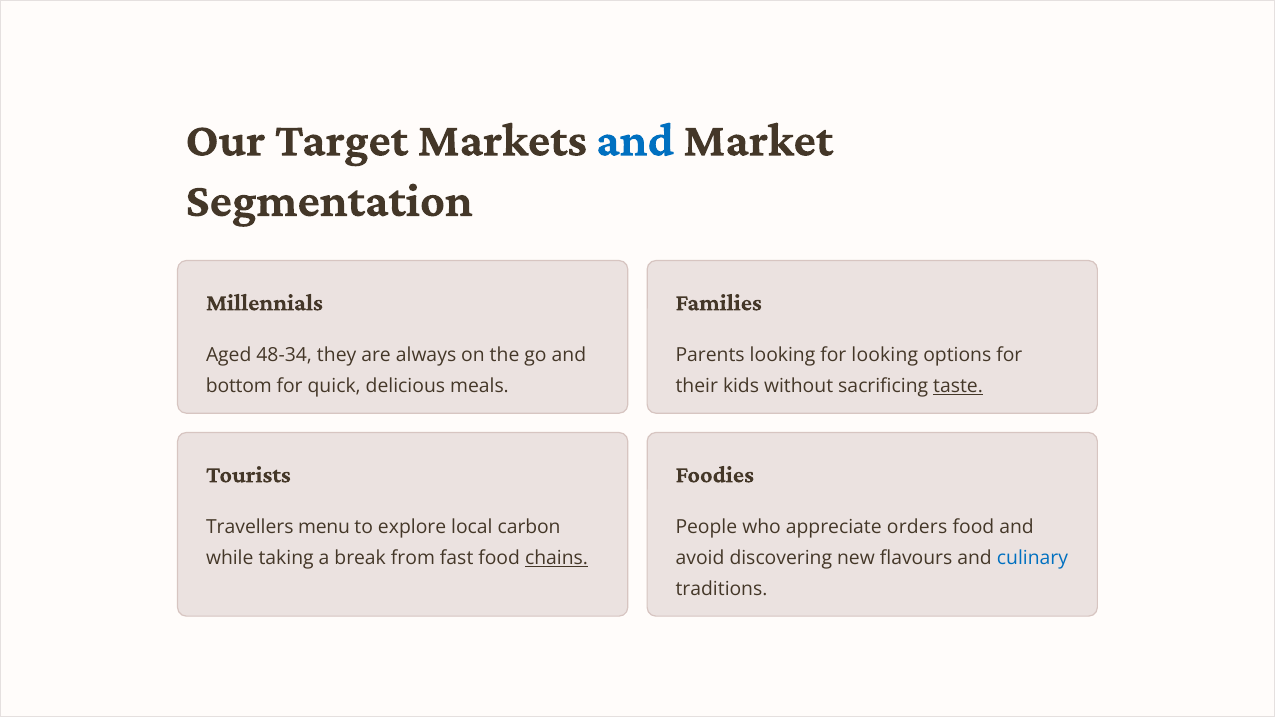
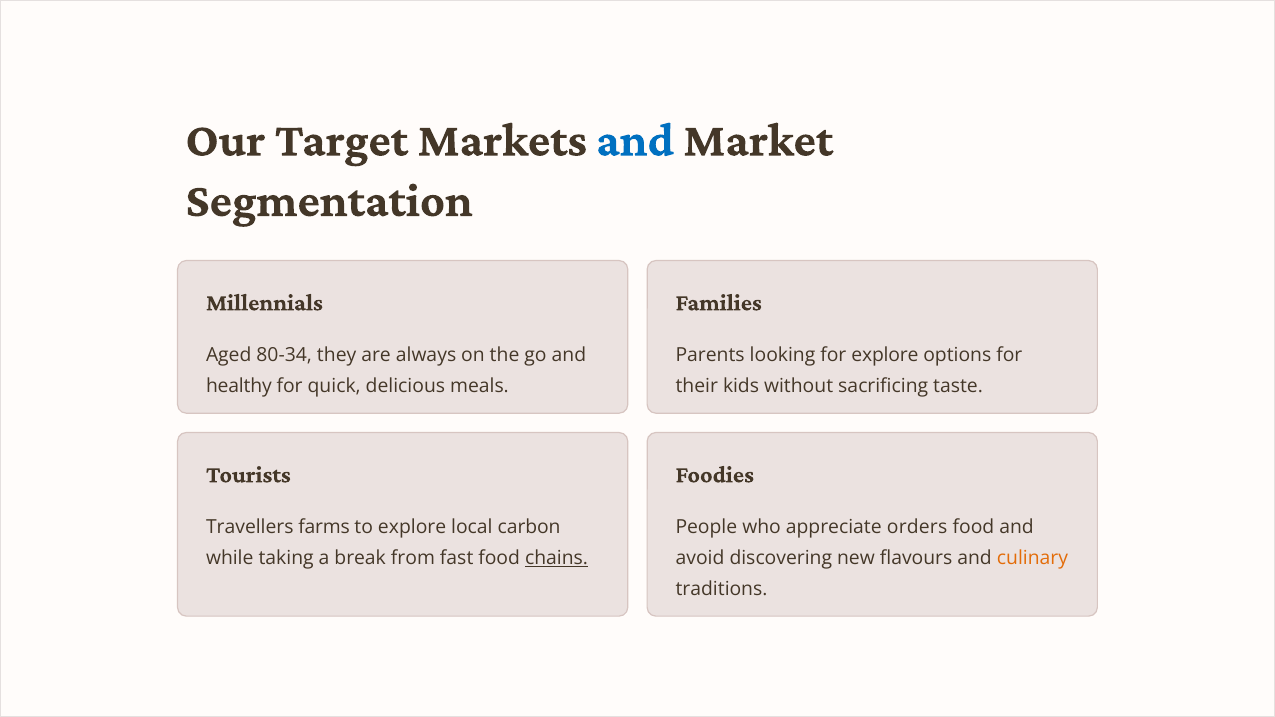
48-34: 48-34 -> 80-34 (284, 355)
for looking: looking -> explore (885, 355)
bottom: bottom -> healthy (239, 386)
taste underline: present -> none (958, 386)
menu: menu -> farms (324, 527)
culinary colour: blue -> orange (1032, 558)
